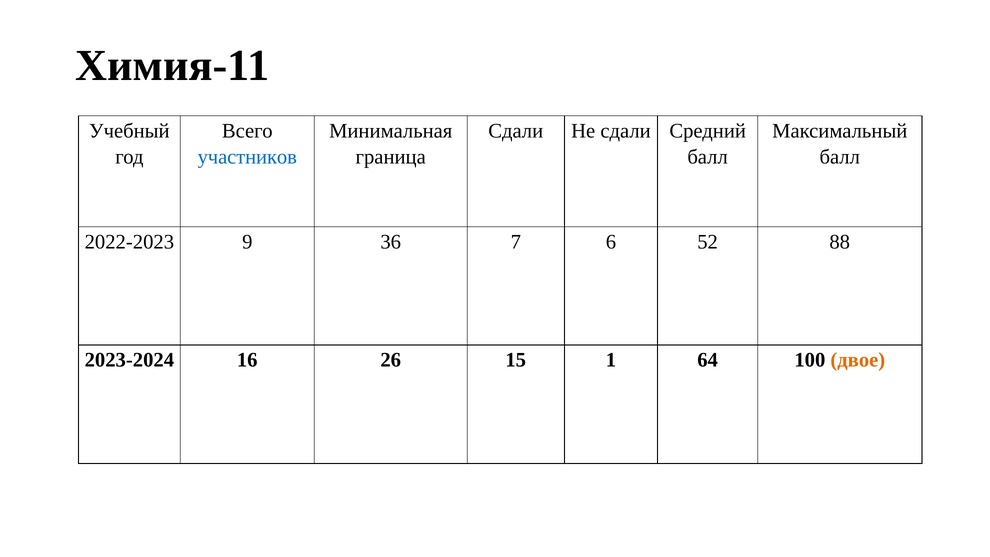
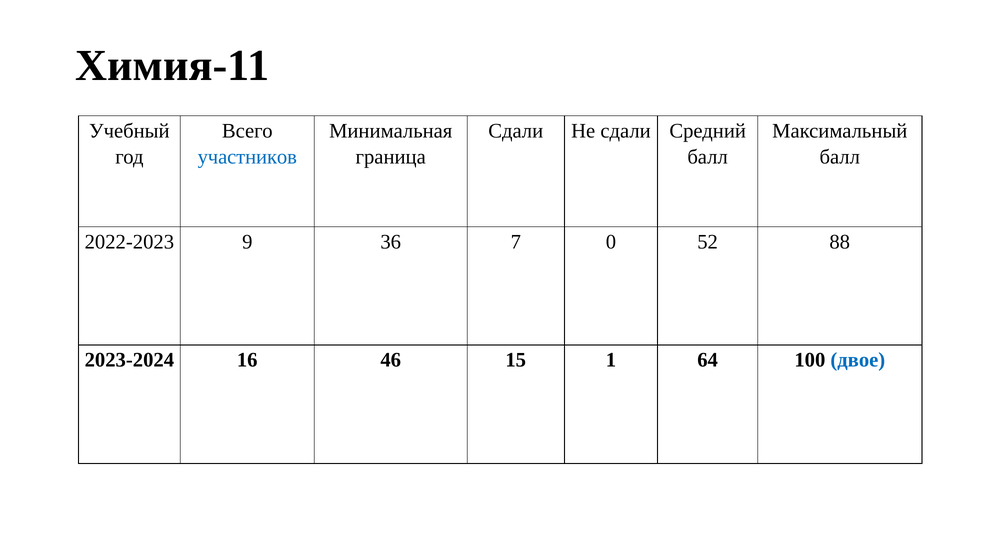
6: 6 -> 0 (611, 242)
26: 26 -> 46 (391, 360)
двое colour: orange -> blue (858, 360)
